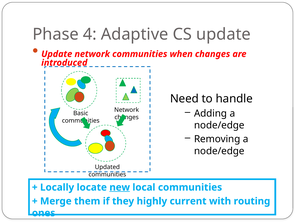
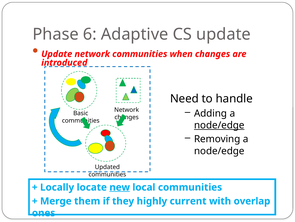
4: 4 -> 6 (90, 34)
node/edge underline: none -> present (219, 125)
routing: routing -> overlap (252, 200)
